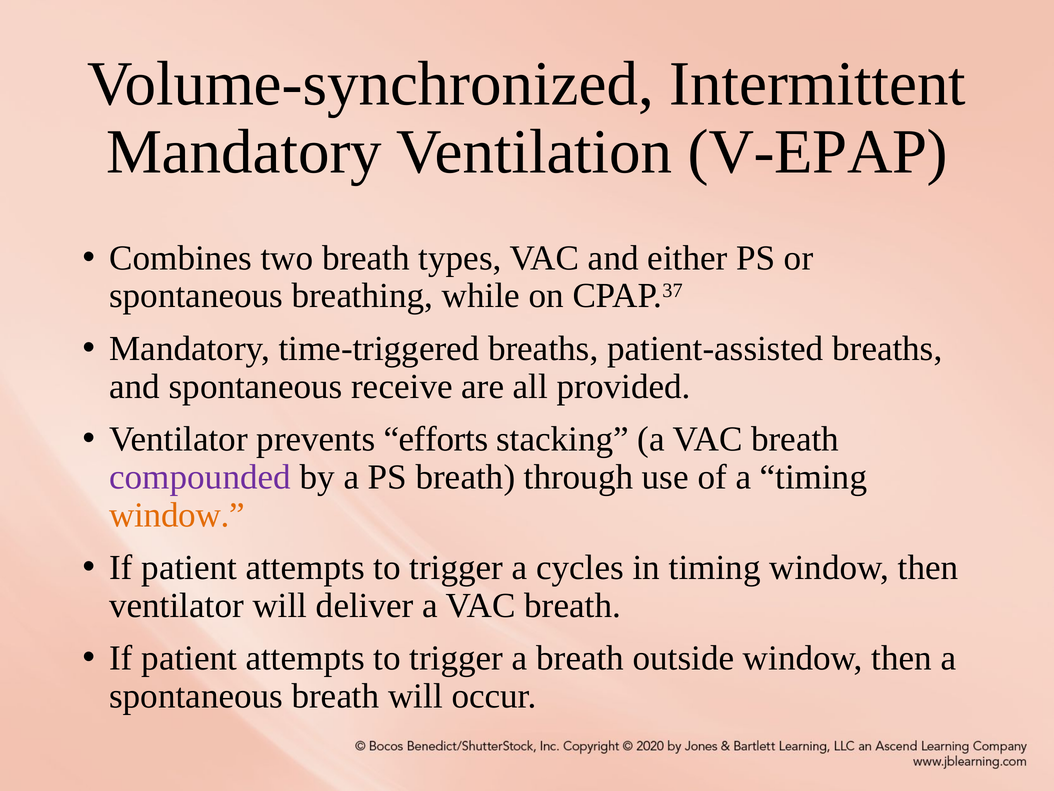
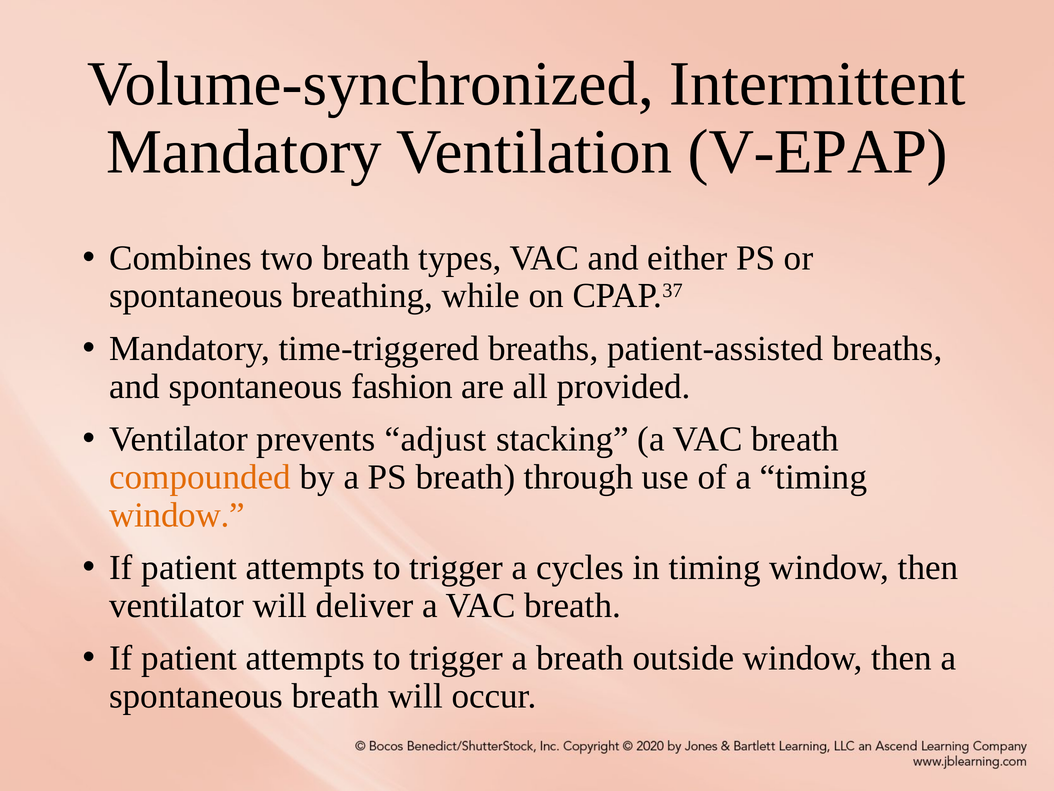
receive: receive -> fashion (402, 386)
efforts: efforts -> adjust (436, 439)
compounded colour: purple -> orange (200, 477)
